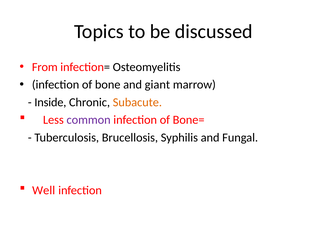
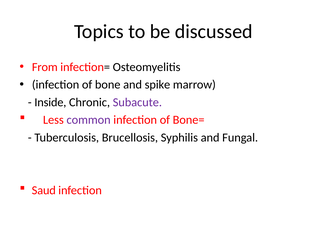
giant: giant -> spike (157, 85)
Subacute colour: orange -> purple (137, 102)
Well: Well -> Saud (44, 191)
